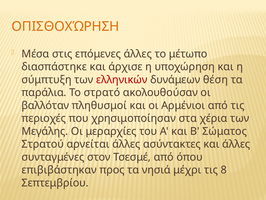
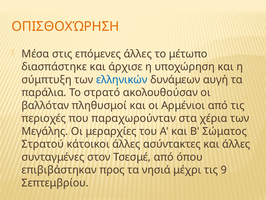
ελληνικών colour: red -> blue (122, 79)
θέση: θέση -> αυγή (216, 79)
χρησιμοποίησαν: χρησιμοποίησαν -> παραχωρούνταν (134, 118)
αρνείται: αρνείται -> κάτοικοι (88, 144)
8: 8 -> 9 (224, 170)
